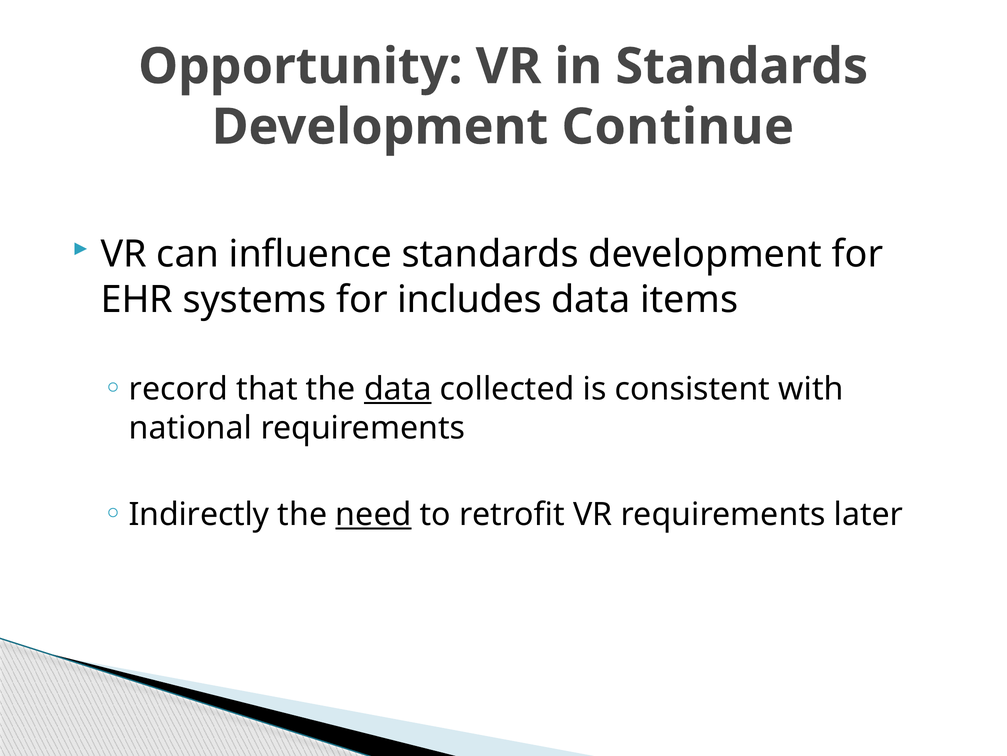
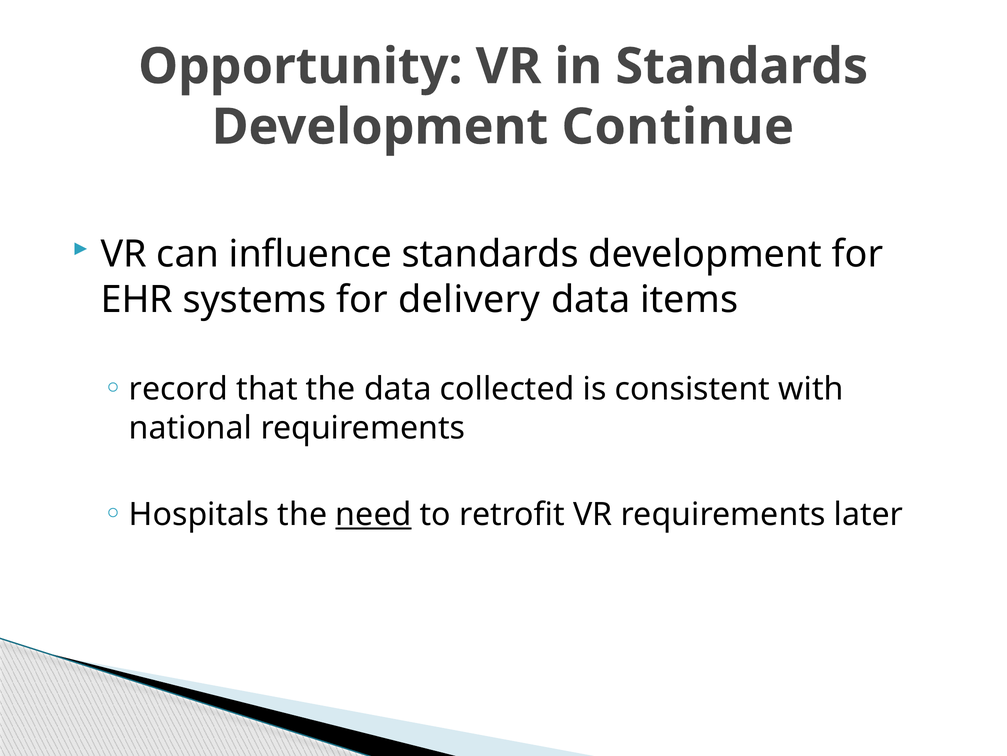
includes: includes -> delivery (469, 299)
data underline: present -> none (398, 389)
Indirectly: Indirectly -> Hospitals (199, 514)
